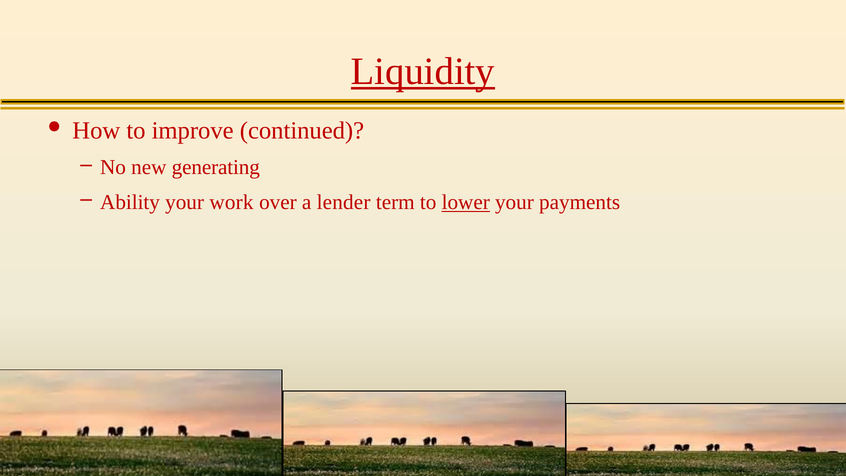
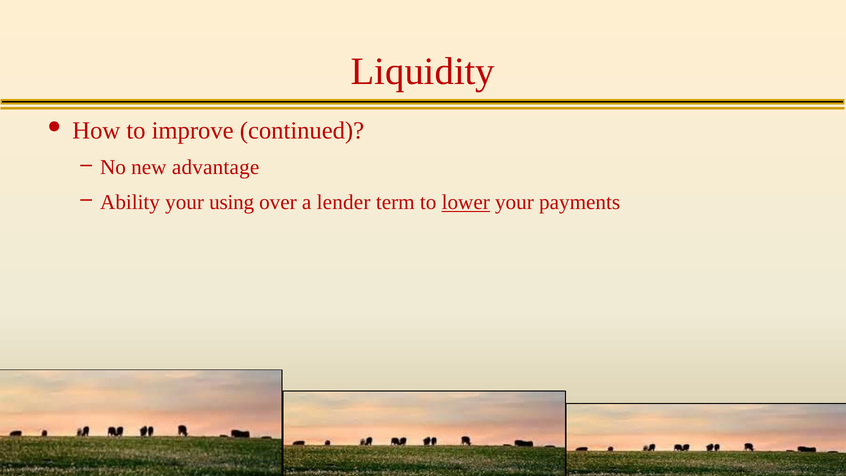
Liquidity underline: present -> none (423, 72)
generating: generating -> advantage (216, 167)
work: work -> using (232, 202)
